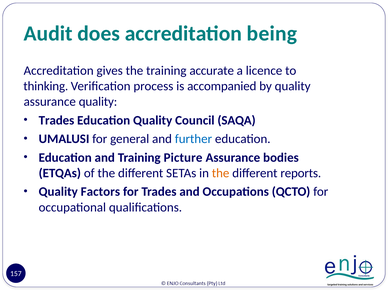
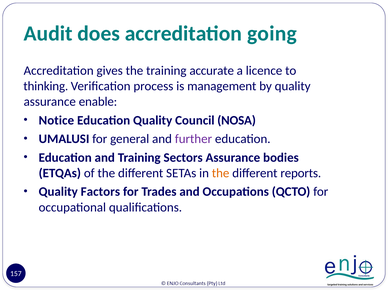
being: being -> going (272, 34)
accompanied: accompanied -> management (222, 86)
assurance quality: quality -> enable (98, 102)
Trades: Trades -> Notice (56, 120)
SAQA: SAQA -> NOSA (237, 120)
further colour: blue -> purple (193, 139)
Picture: Picture -> Sectors (183, 158)
